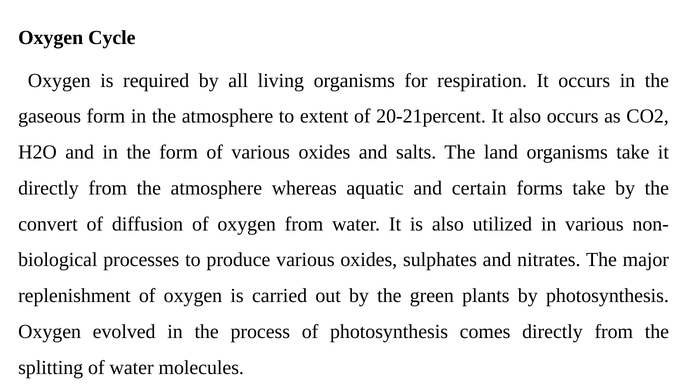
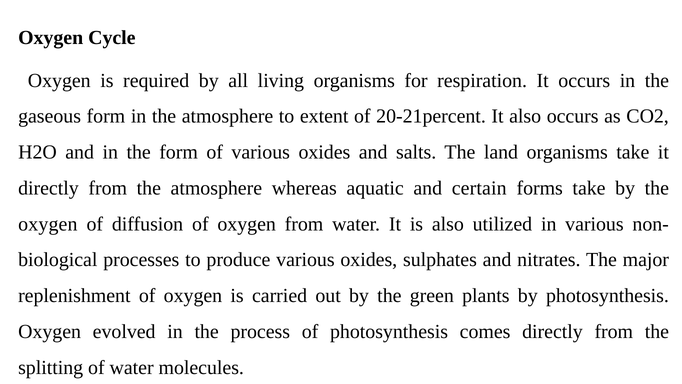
convert: convert -> oxygen (48, 224)
